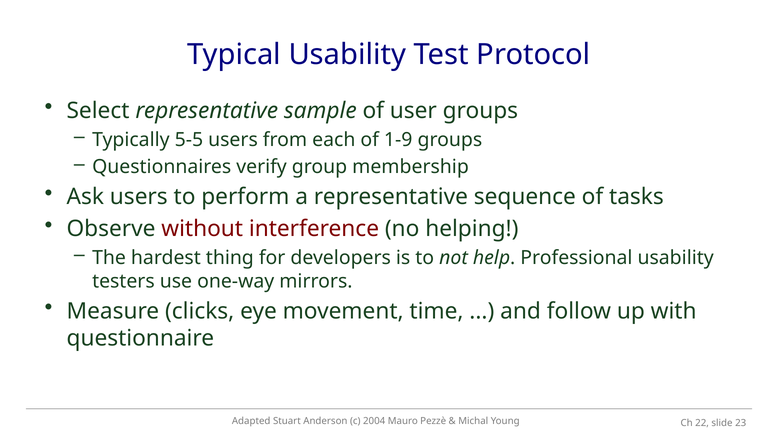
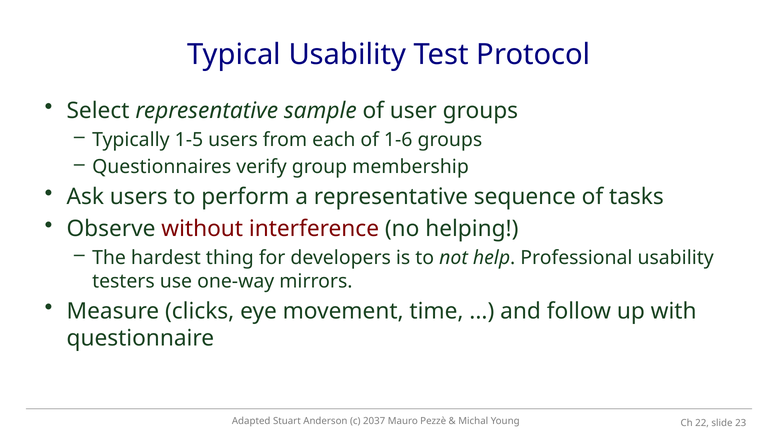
5-5: 5-5 -> 1-5 (189, 139)
1-9: 1-9 -> 1-6 (398, 139)
2004: 2004 -> 2037 (374, 421)
